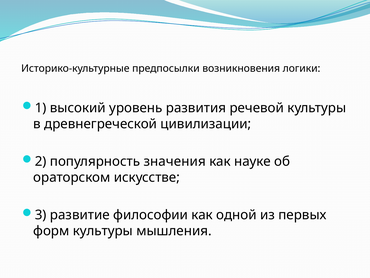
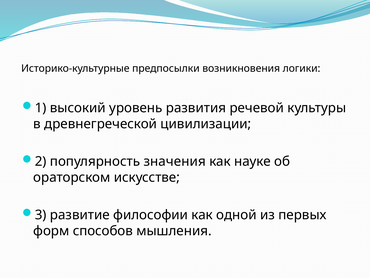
форм культуры: культуры -> способов (103, 231)
